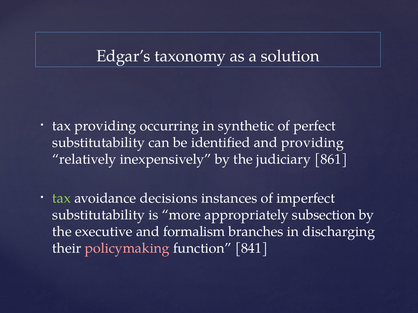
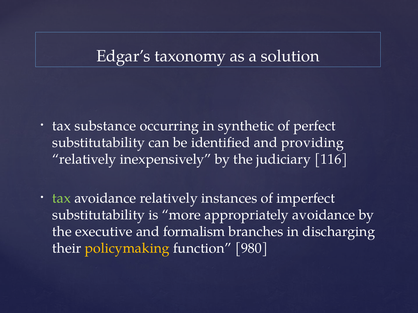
tax providing: providing -> substance (105, 126)
861: 861 -> 116 (331, 159)
avoidance decisions: decisions -> relatively (169, 198)
appropriately subsection: subsection -> avoidance (324, 215)
policymaking colour: pink -> yellow (127, 249)
841: 841 -> 980 (251, 249)
